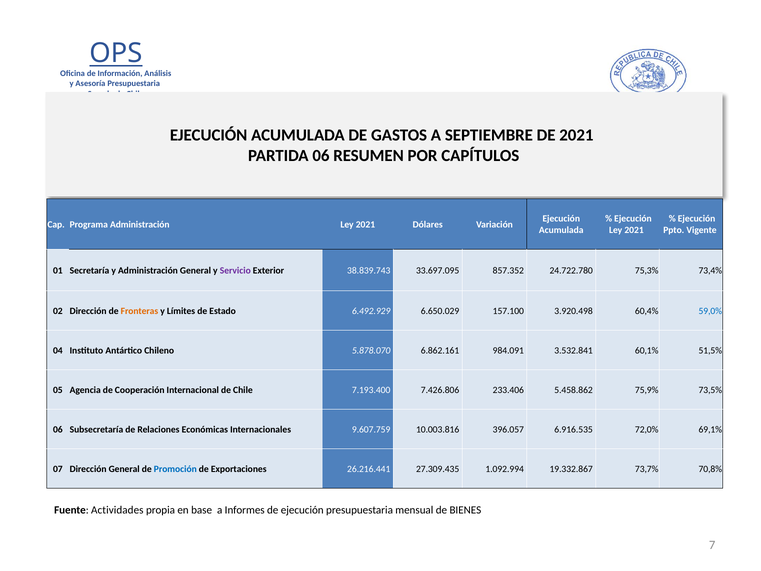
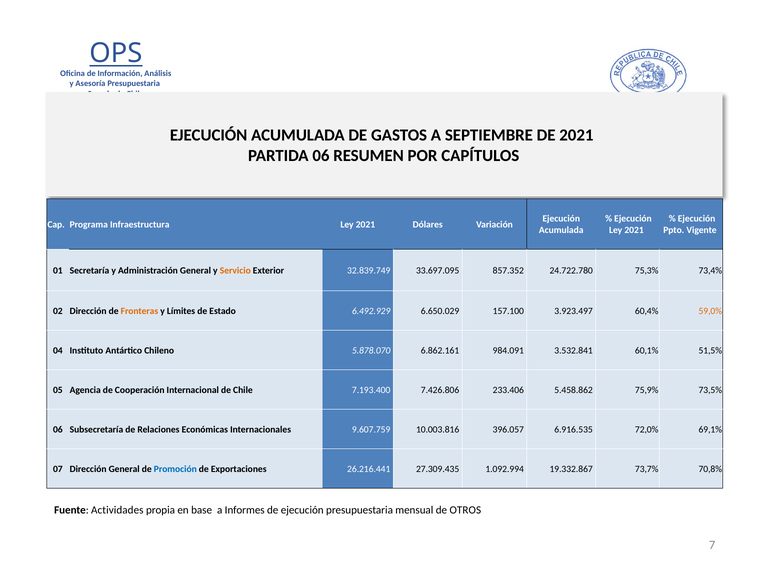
Programa Administración: Administración -> Infraestructura (140, 224)
Servicio colour: purple -> orange (235, 270)
38.839.743: 38.839.743 -> 32.839.749 (369, 270)
3.920.498: 3.920.498 -> 3.923.497 (574, 311)
59,0% colour: blue -> orange (710, 311)
BIENES: BIENES -> OTROS (465, 510)
